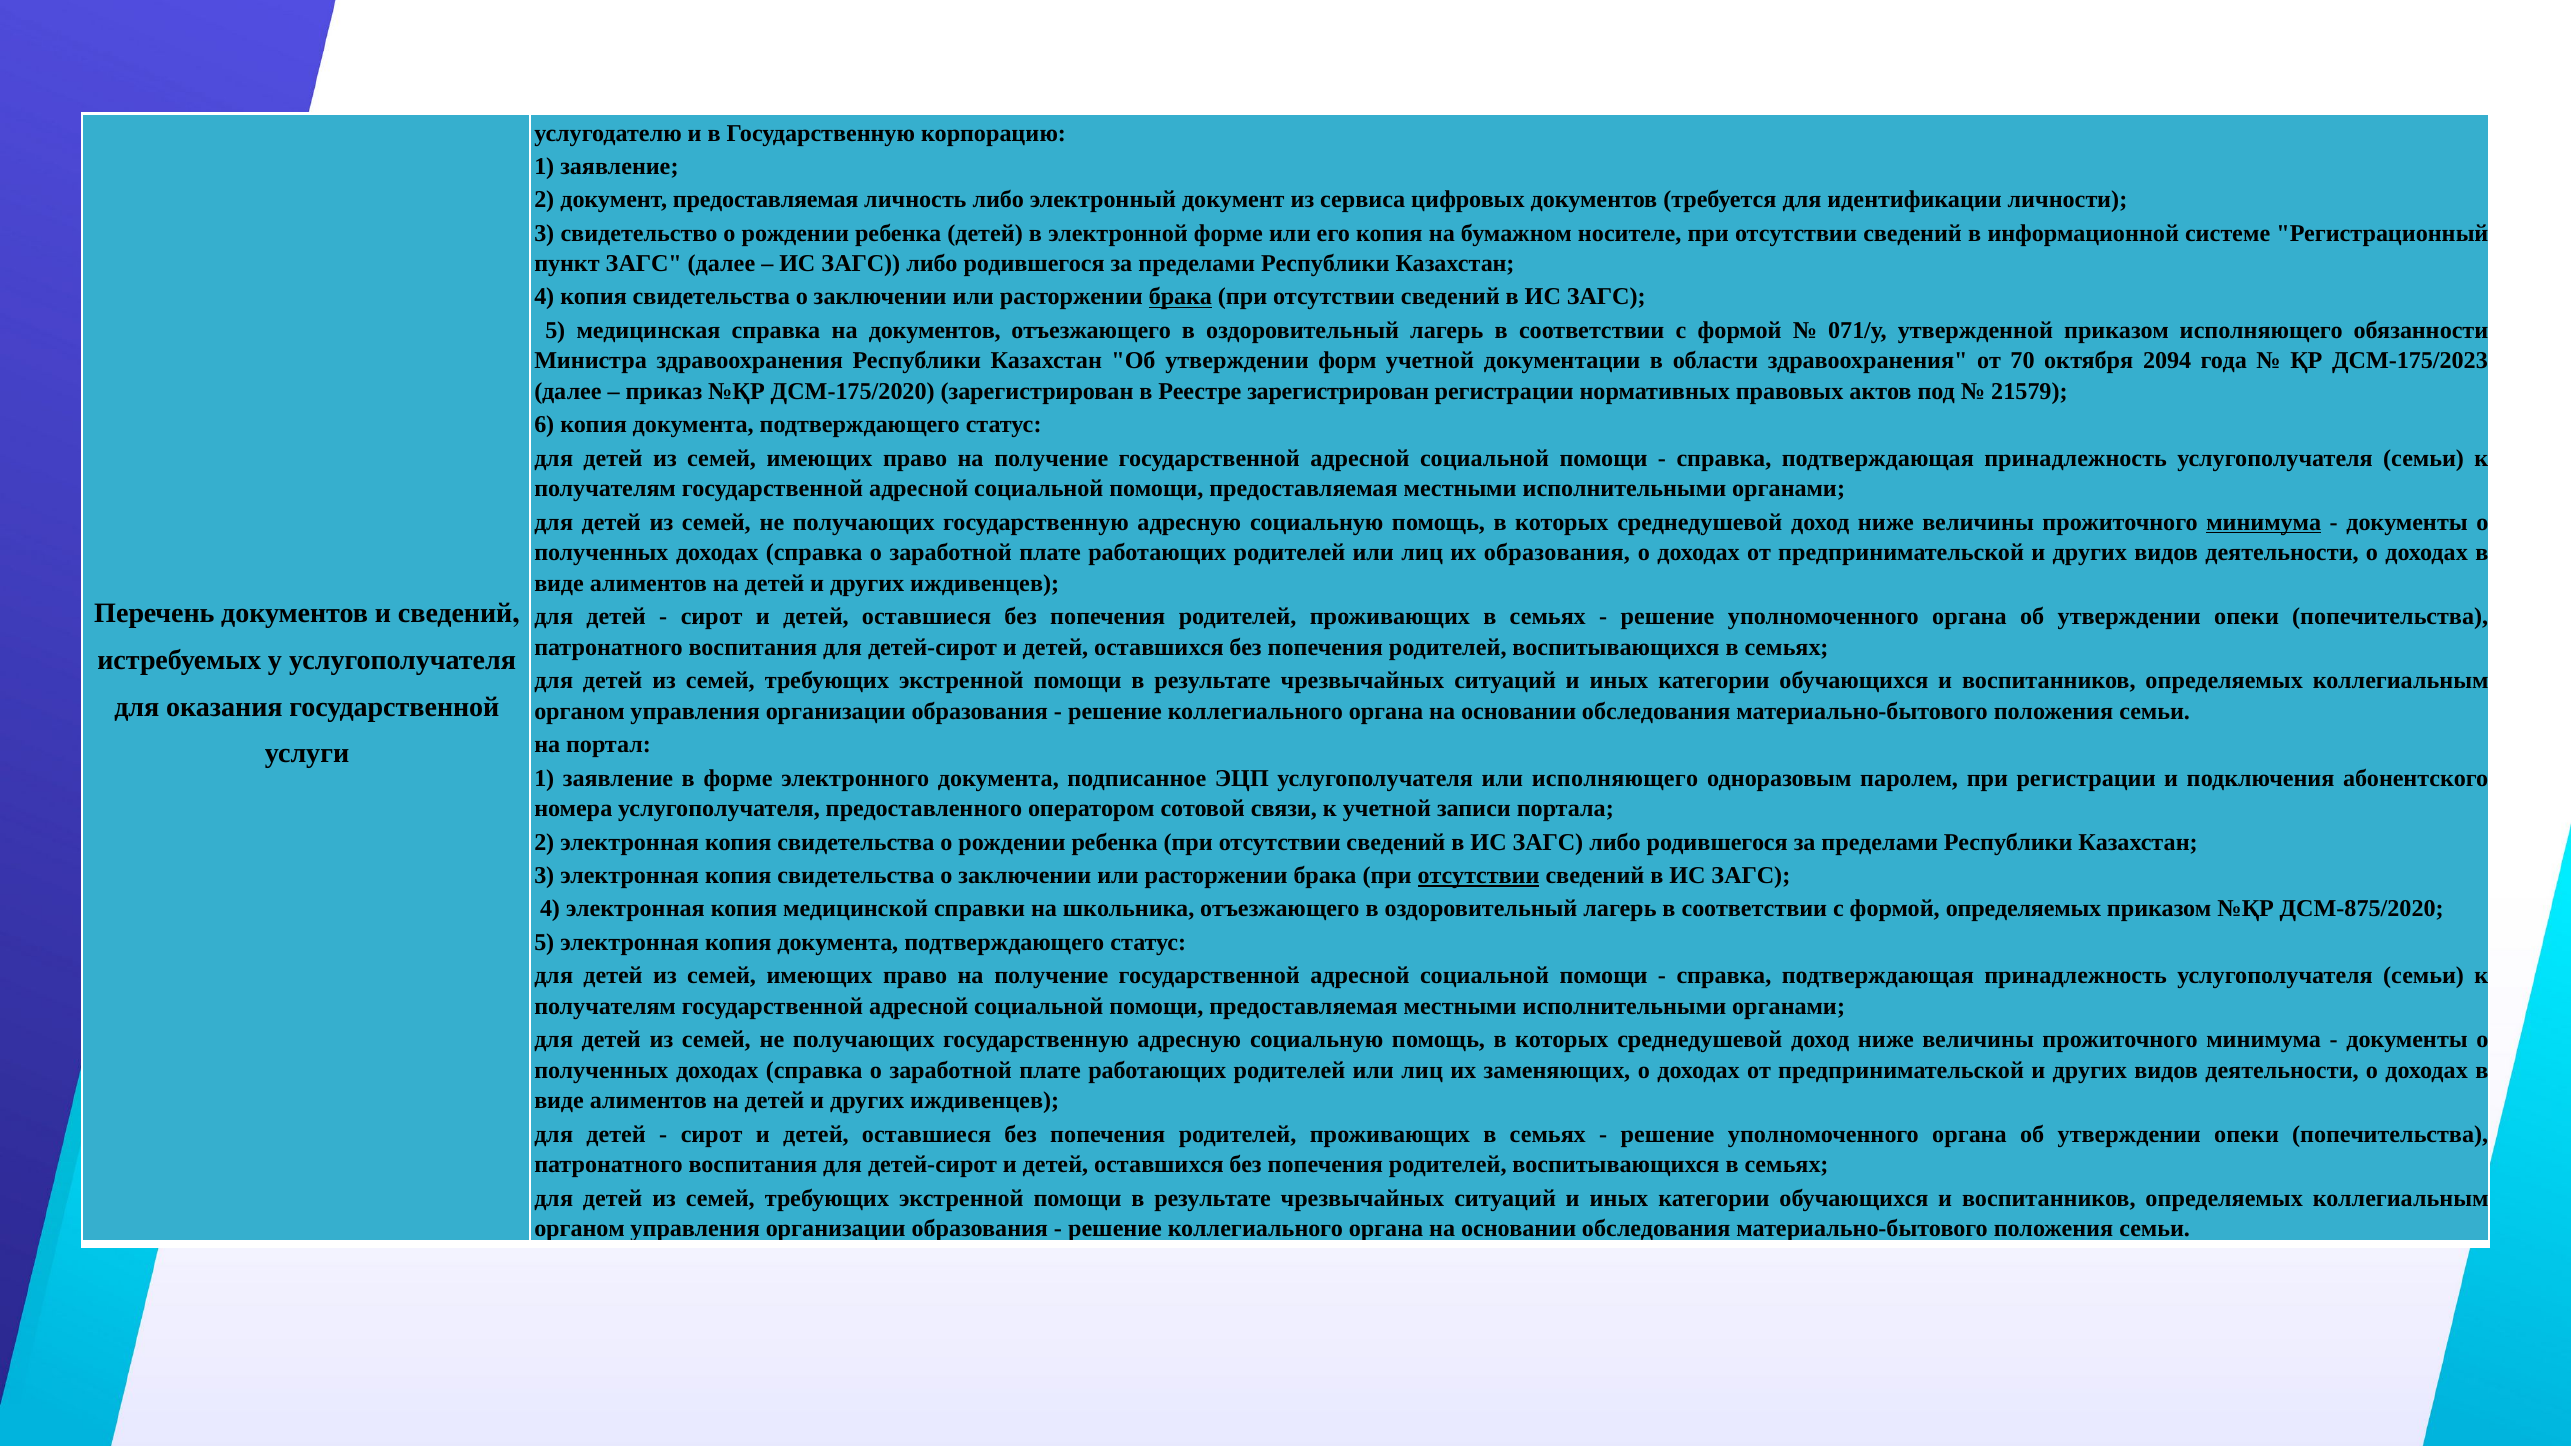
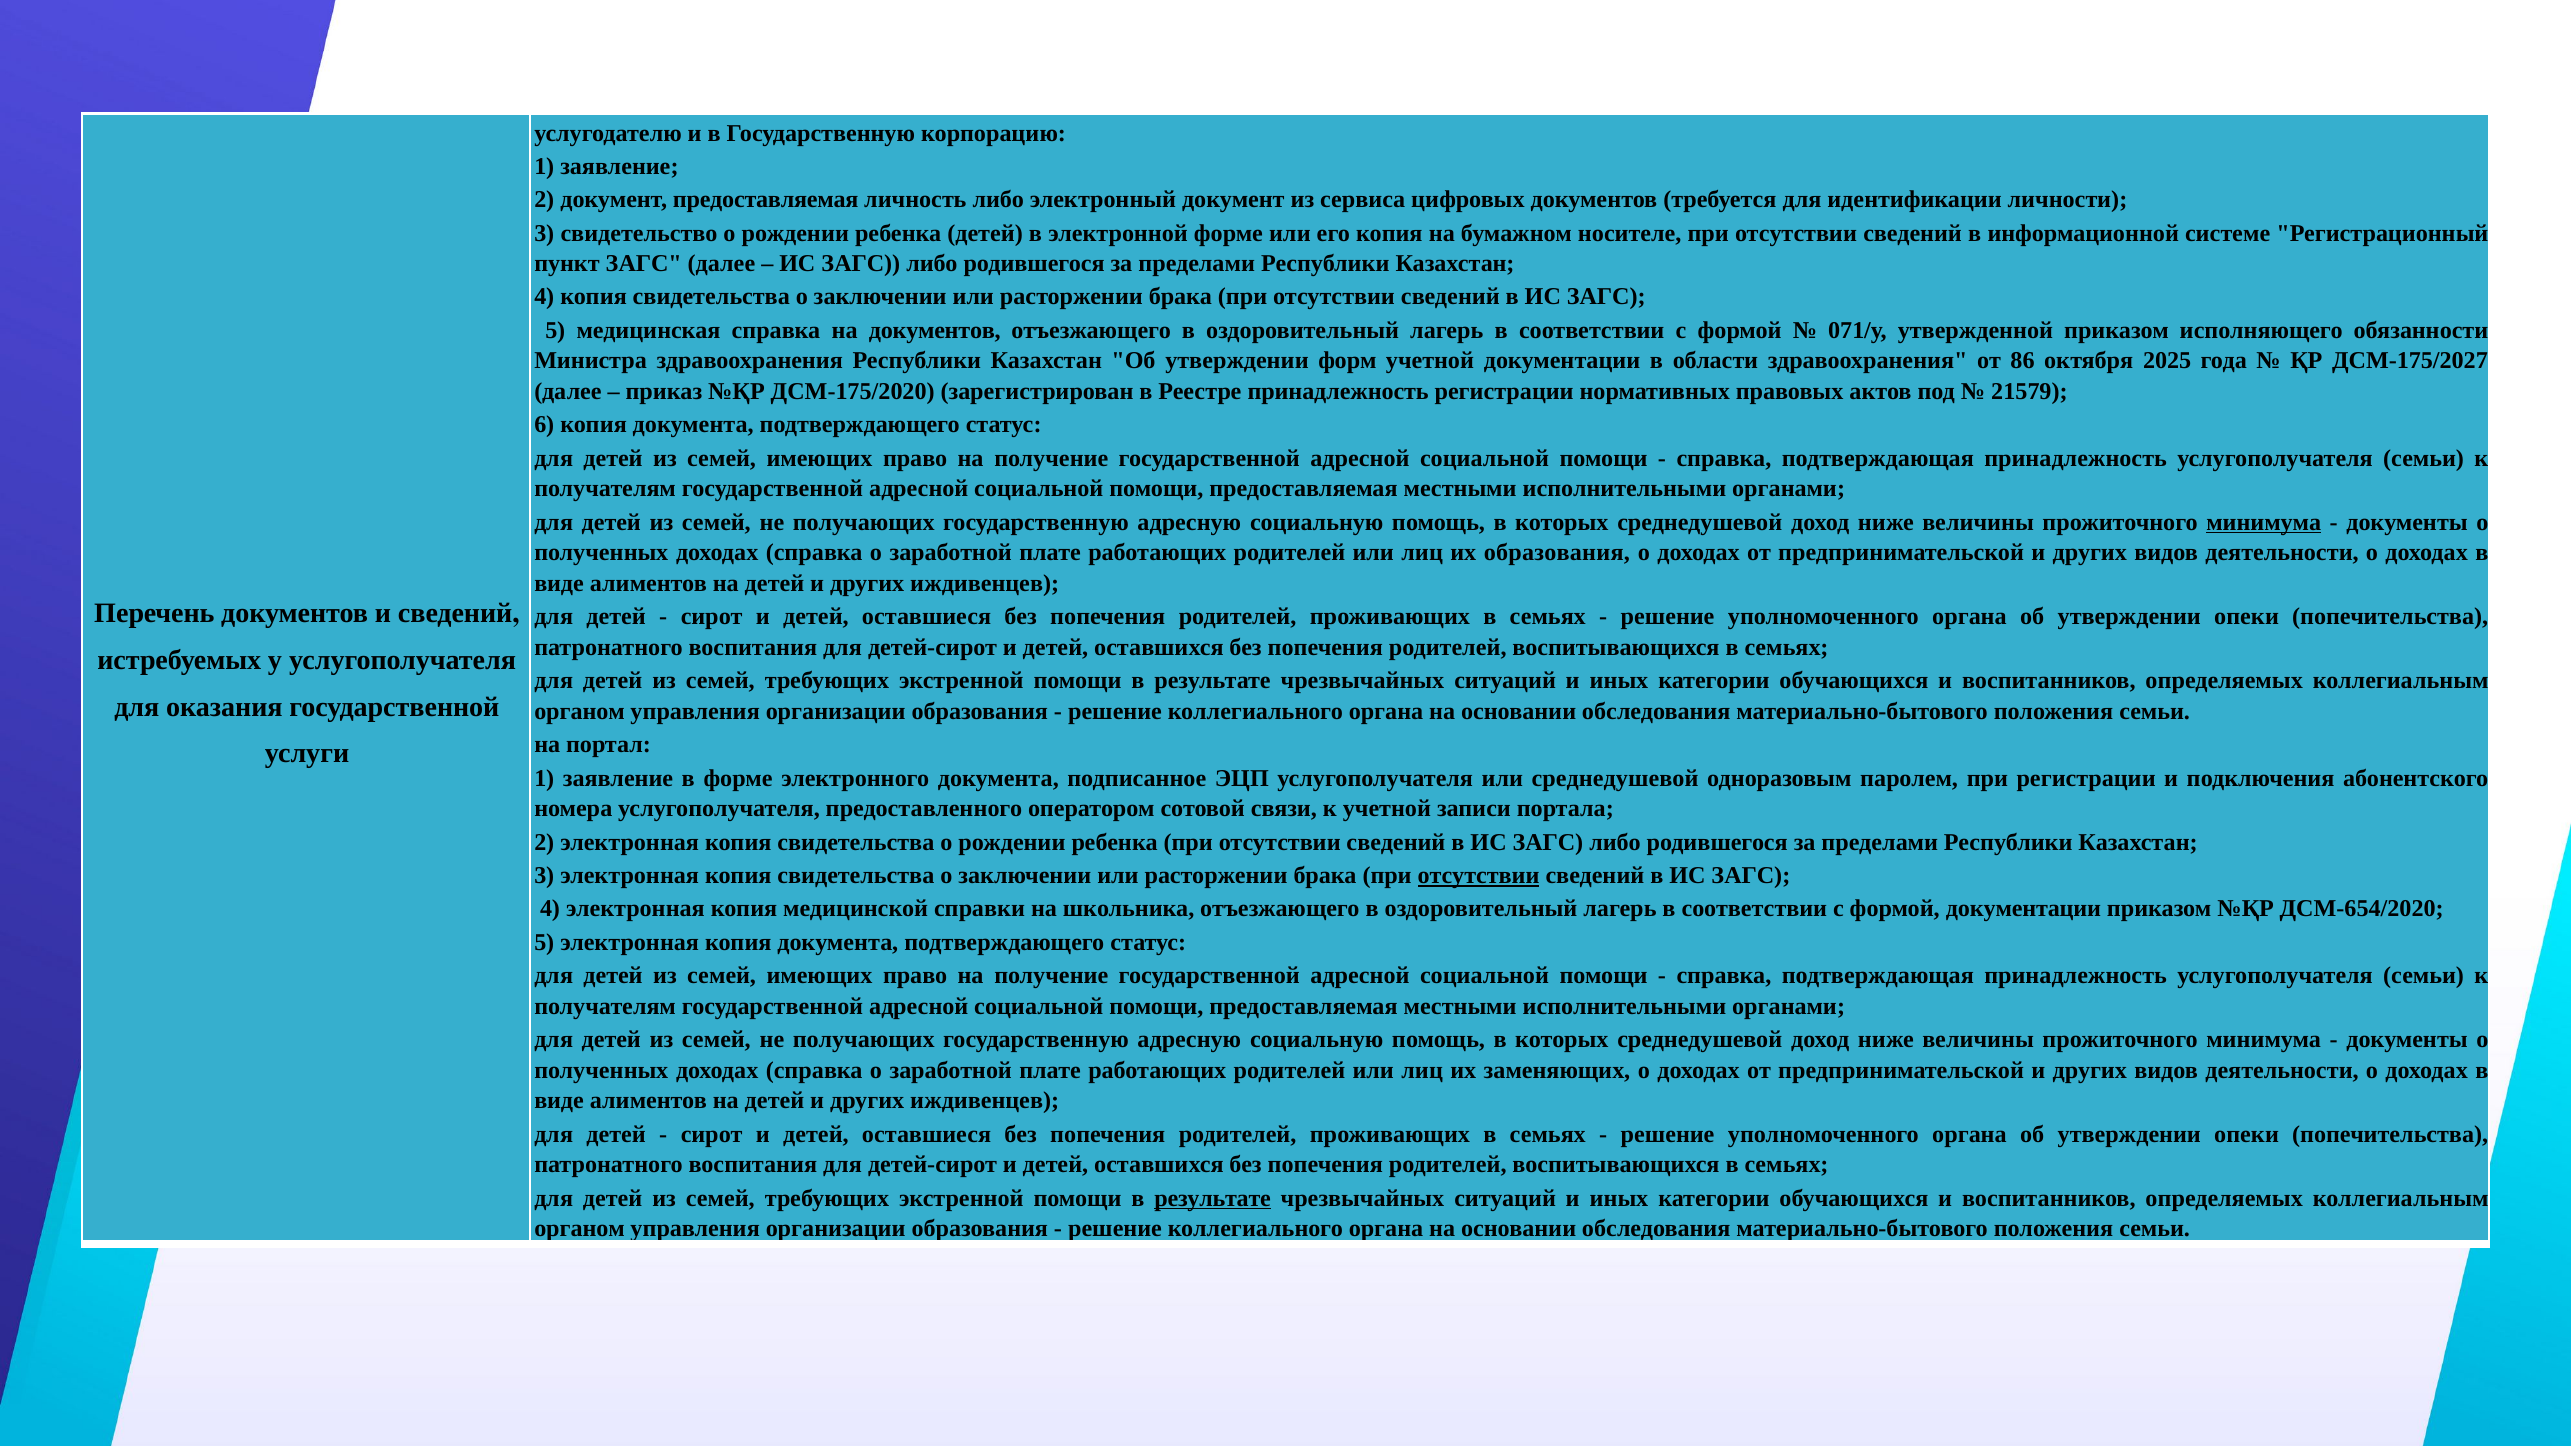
брака underline: present -> none (1180, 297)
70: 70 -> 86 (2023, 361)
2094: 2094 -> 2025 (2167, 361)
ДСМ-175/2023: ДСМ-175/2023 -> ДСМ-175/2027 (2410, 361)
Реестре зарегистрирован: зарегистрирован -> принадлежность (1338, 392)
или исполняющего: исполняющего -> среднедушевой (1615, 778)
формой определяемых: определяемых -> документации (2024, 909)
ДСМ-875/2020: ДСМ-875/2020 -> ДСМ-654/2020 (2362, 909)
результате underline: none -> present (1213, 1198)
